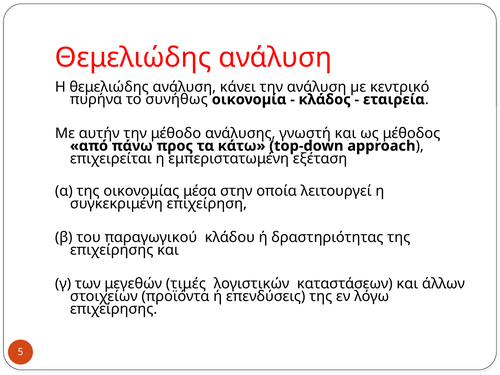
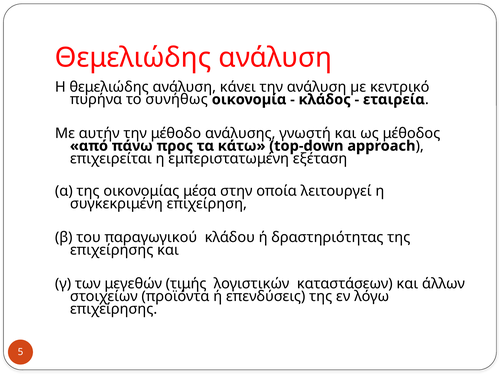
τιμές: τιμές -> τιμής (186, 284)
